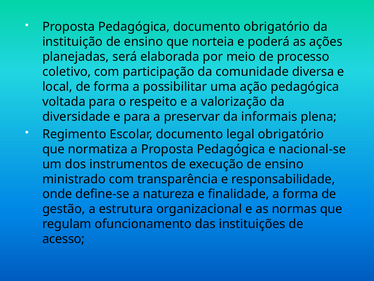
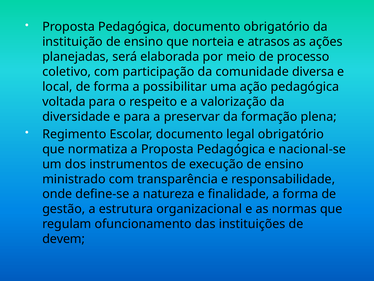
poderá: poderá -> atrasos (269, 42)
informais: informais -> formação (269, 116)
acesso: acesso -> devem (64, 239)
